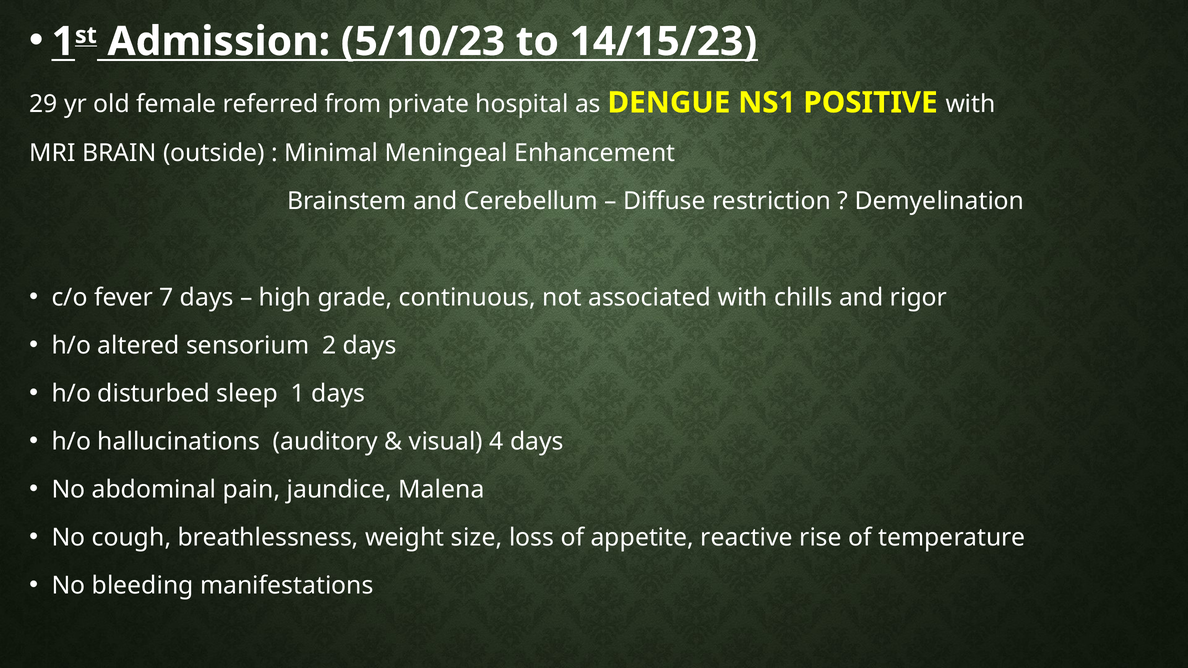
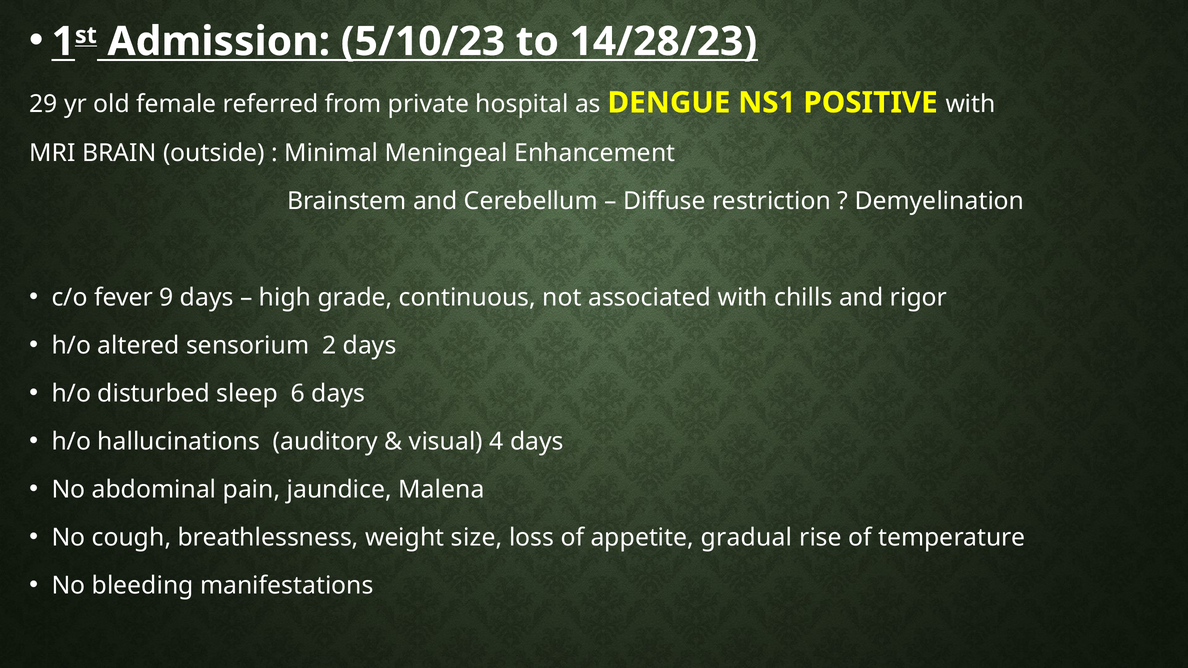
14/15/23: 14/15/23 -> 14/28/23 (663, 42)
7: 7 -> 9 (166, 298)
sleep 1: 1 -> 6 (298, 394)
reactive: reactive -> gradual (746, 538)
